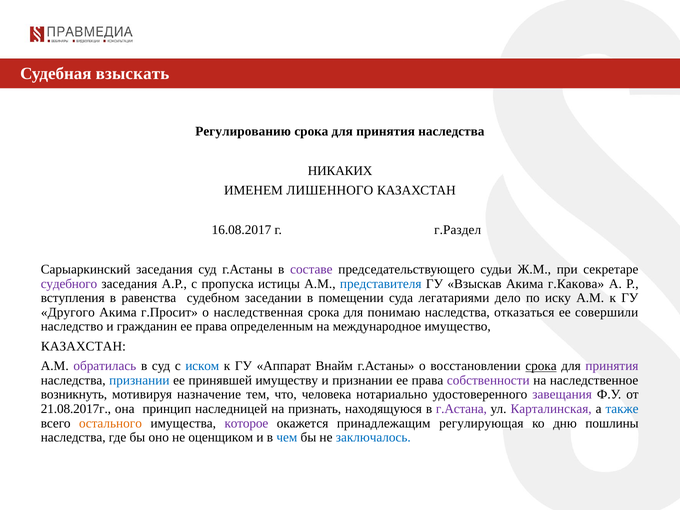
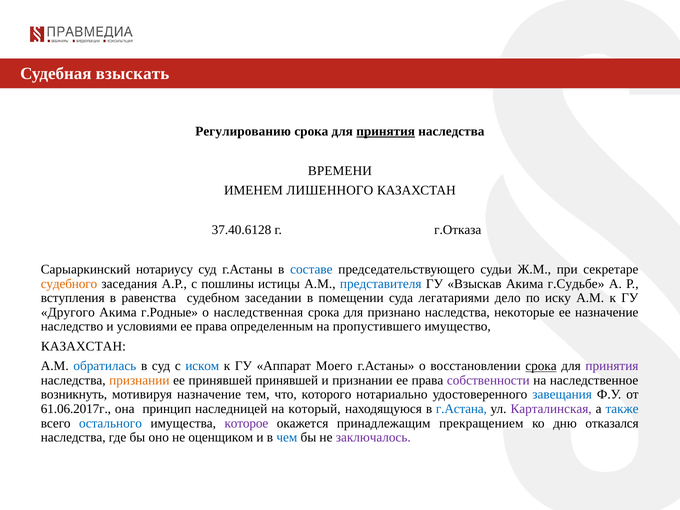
принятия underline: none -> present (386, 131)
НИКАКИХ: НИКАКИХ -> ВРЕМЕНИ (340, 171)
16.08.2017: 16.08.2017 -> 37.40.6128 (241, 230)
г.Раздел: г.Раздел -> г.Отказа (458, 230)
Сарыаркинский заседания: заседания -> нотариусу (165, 269)
составе colour: purple -> blue (311, 269)
судебного colour: purple -> orange (69, 284)
пропуска: пропуска -> пошлины (228, 284)
г.Какова: г.Какова -> г.Судьбе (576, 284)
г.Просит: г.Просит -> г.Родные (170, 312)
понимаю: понимаю -> признано (394, 312)
отказаться: отказаться -> некоторые (524, 312)
ее совершили: совершили -> назначение (607, 312)
гражданин: гражданин -> условиями (147, 327)
международное: международное -> пропустившего (377, 327)
обратилась colour: purple -> blue (105, 366)
Внайм: Внайм -> Моего (334, 366)
признании colour: blue -> orange (139, 380)
принявшей имуществу: имуществу -> принявшей (287, 380)
человека: человека -> которого (327, 395)
завещания colour: purple -> blue (562, 395)
21.08.2017г: 21.08.2017г -> 61.06.2017г (76, 409)
признать: признать -> который (315, 409)
г.Астана colour: purple -> blue (461, 409)
остального colour: orange -> blue (111, 423)
регулирующая: регулирующая -> прекращением (481, 423)
пошлины: пошлины -> отказался (612, 423)
заключалось colour: blue -> purple (373, 438)
